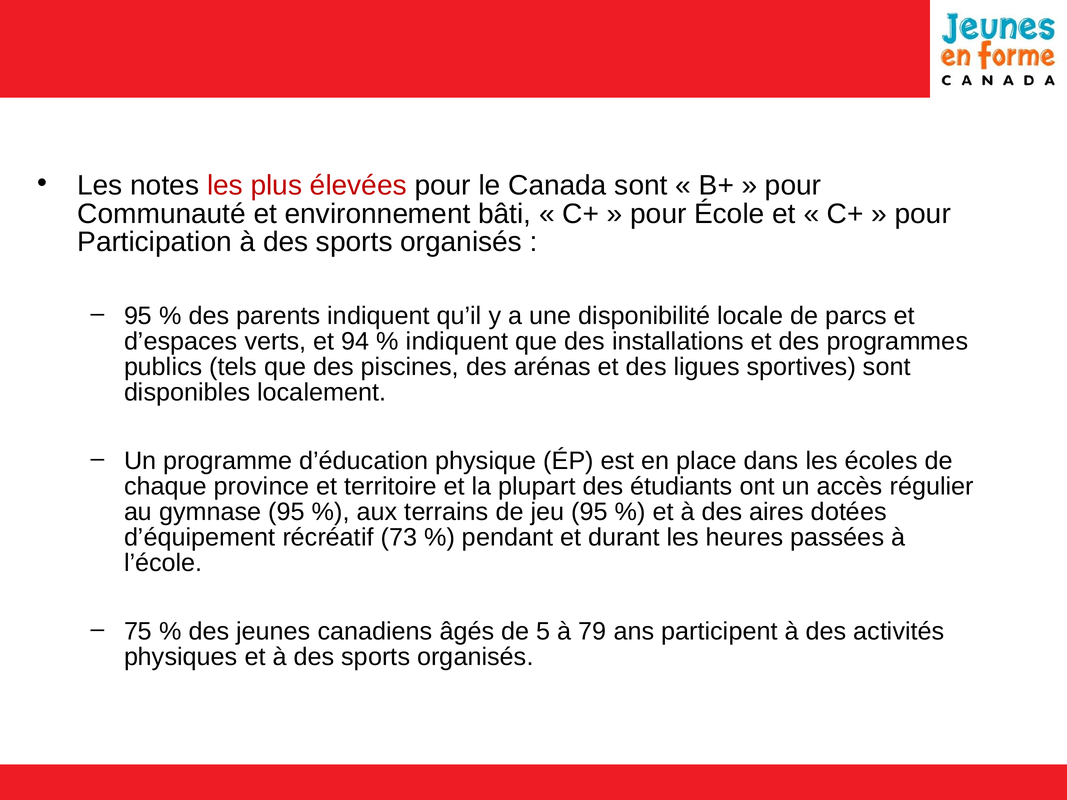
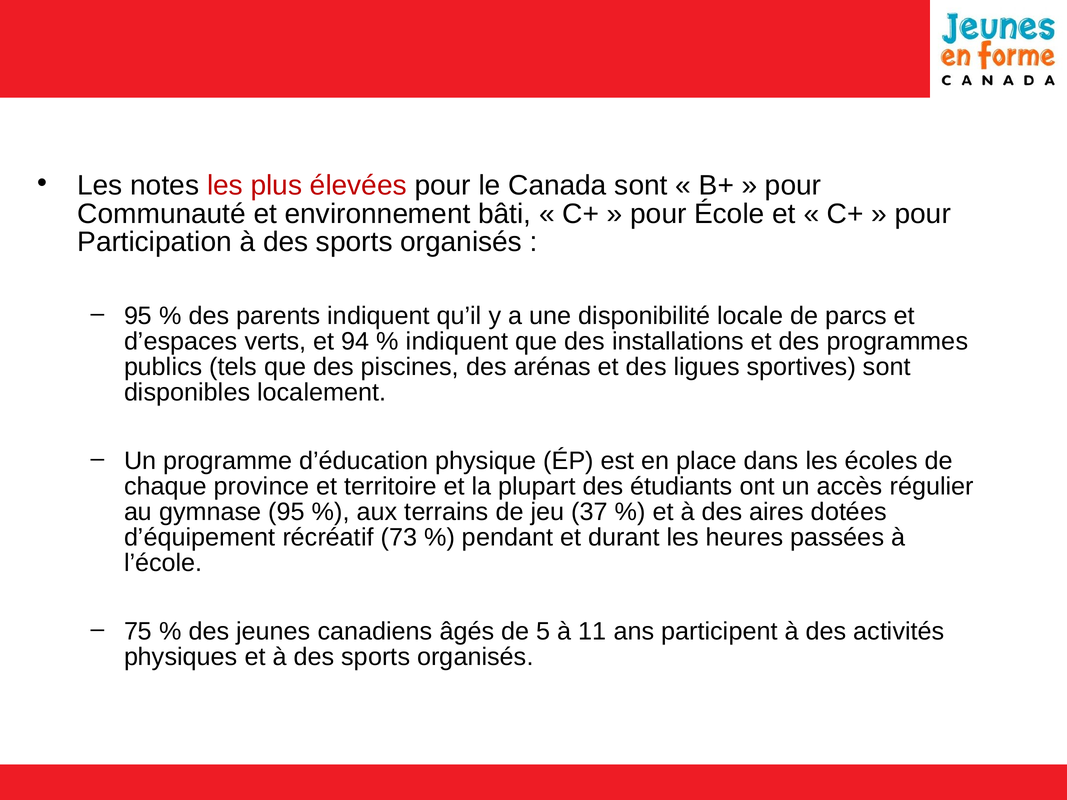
jeu 95: 95 -> 37 (589, 512)
79: 79 -> 11 (592, 632)
